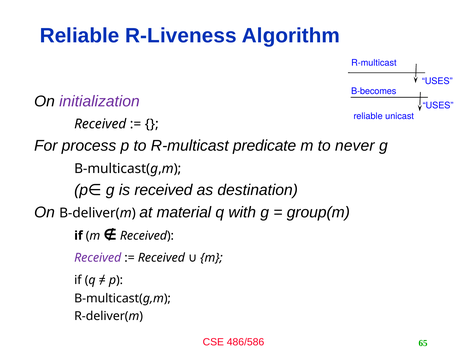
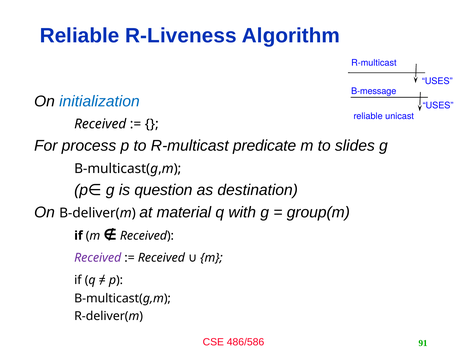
B-becomes: B-becomes -> B-message (374, 91)
initialization colour: purple -> blue (99, 101)
never: never -> slides (355, 146)
is received: received -> question (163, 190)
65: 65 -> 91 (423, 343)
